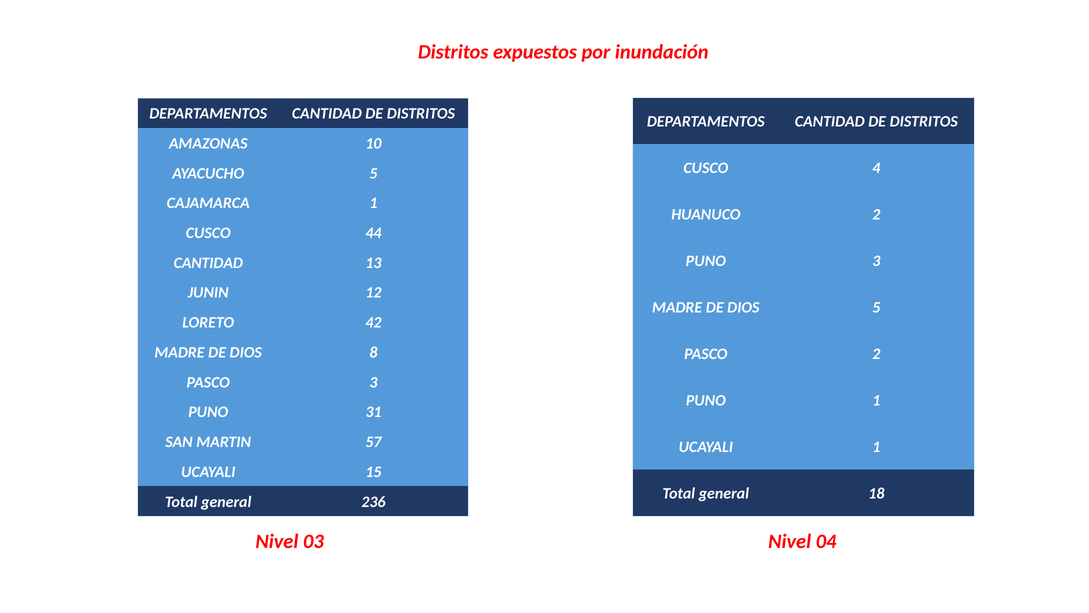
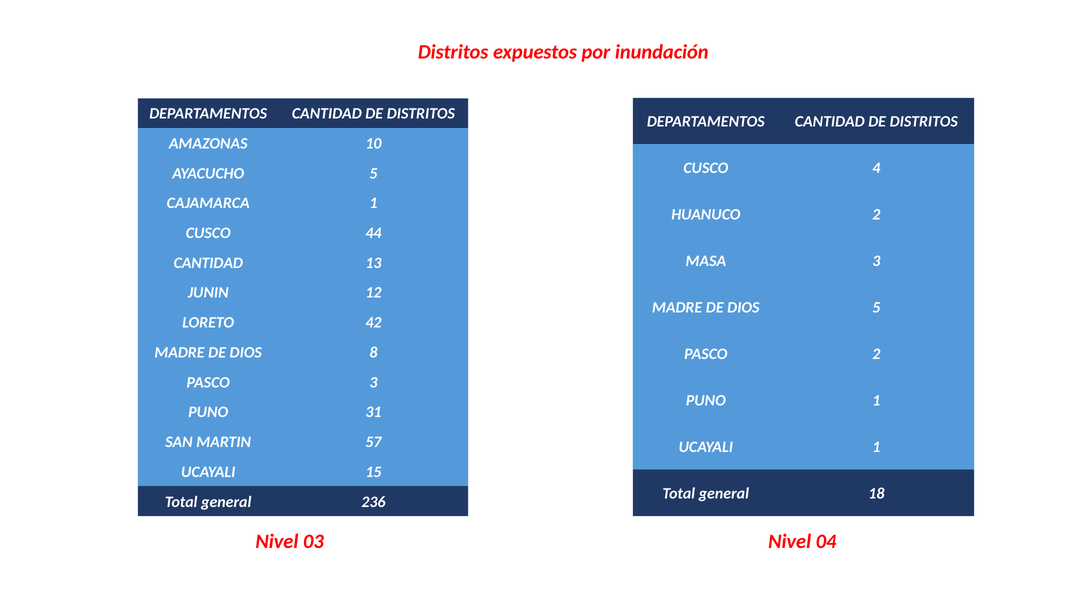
PUNO: PUNO -> MASA (706, 261)
